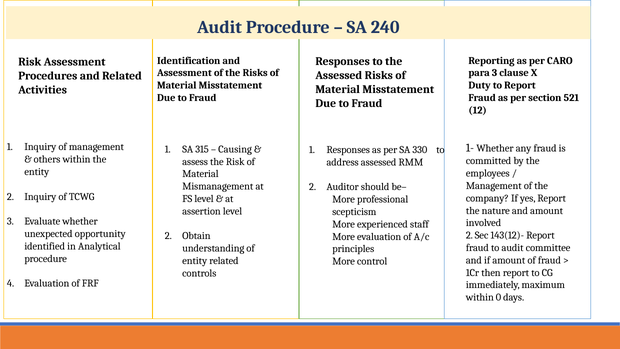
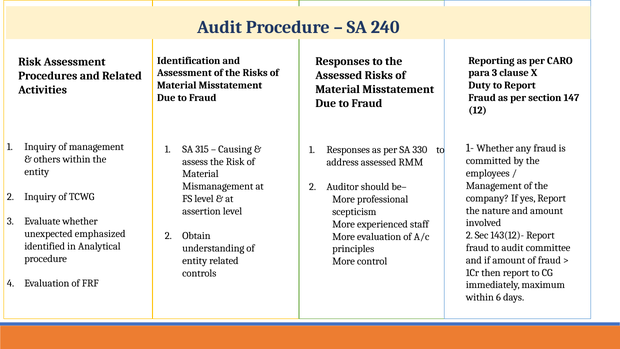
521: 521 -> 147 (571, 98)
opportunity: opportunity -> emphasized (100, 234)
0: 0 -> 6 (498, 297)
